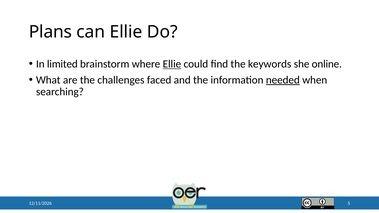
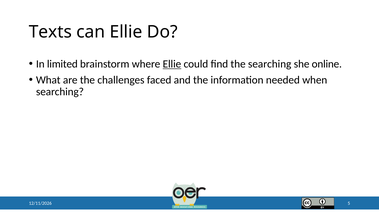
Plans: Plans -> Texts (50, 32)
the keywords: keywords -> searching (270, 64)
needed underline: present -> none (283, 80)
